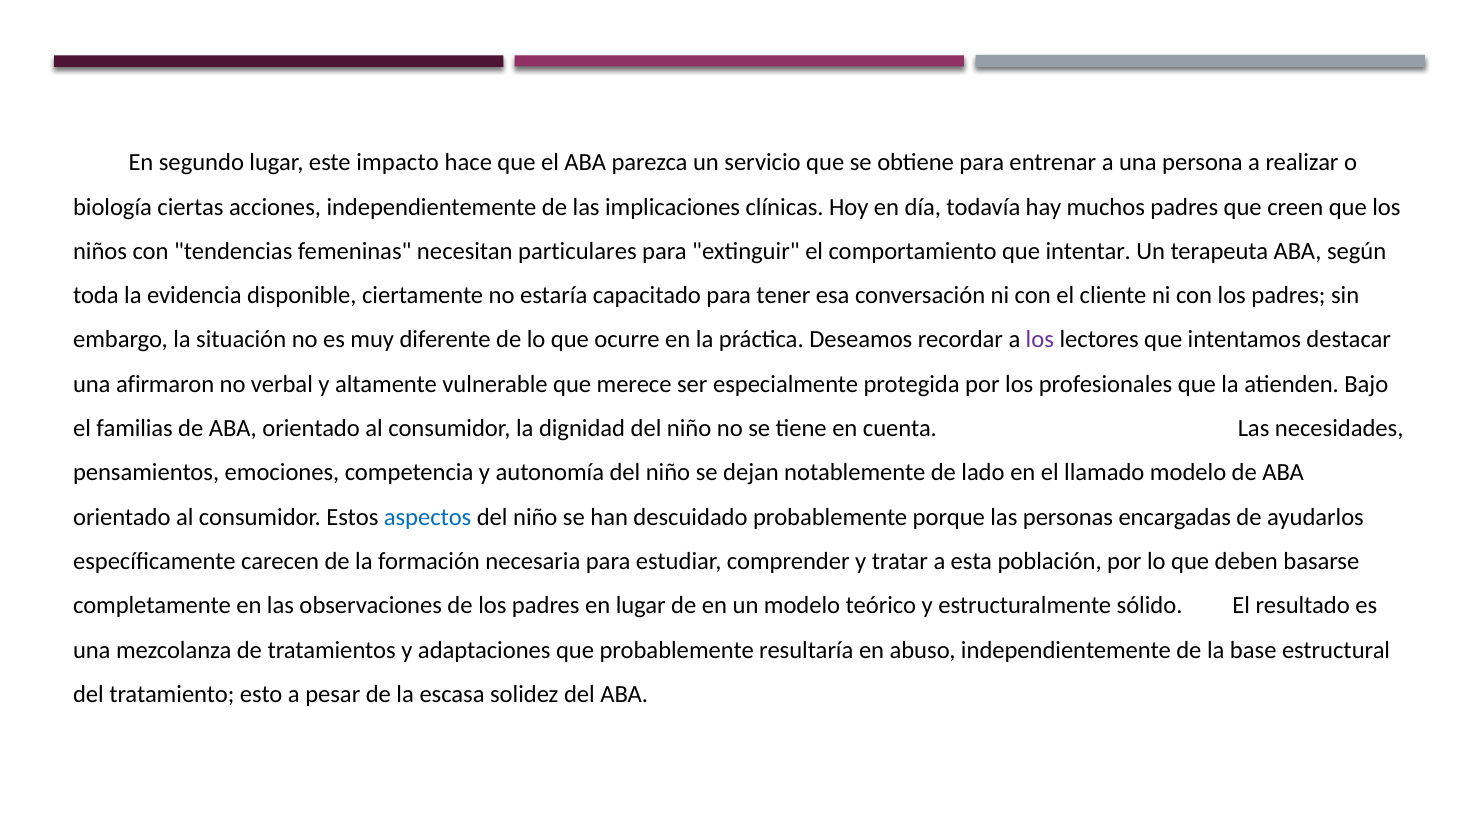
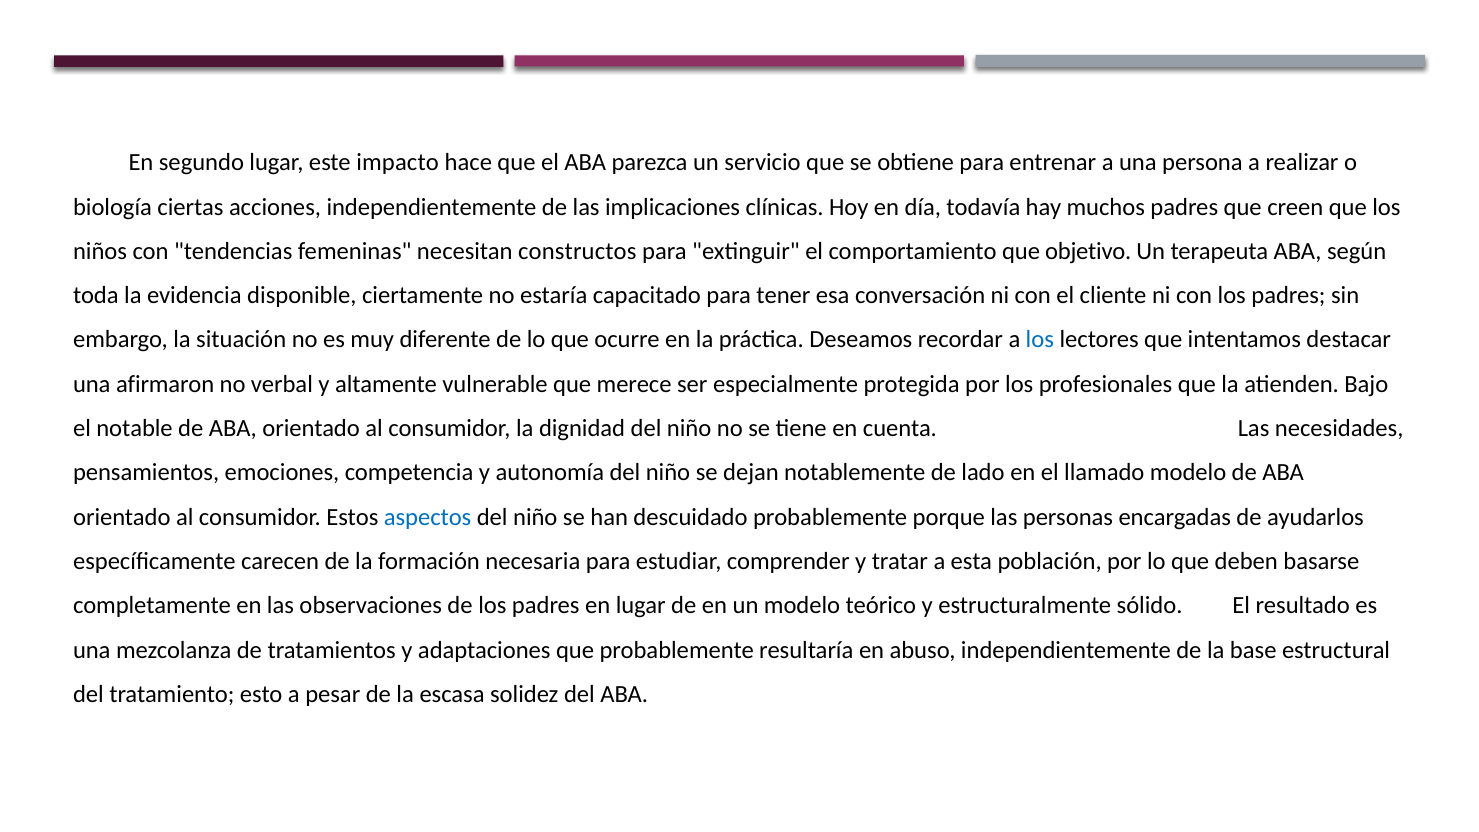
particulares: particulares -> constructos (577, 251)
intentar: intentar -> objetivo (1088, 251)
los colour: purple -> blue (1040, 340)
familias: familias -> notable (135, 428)
